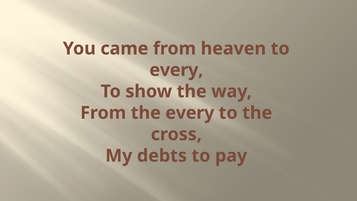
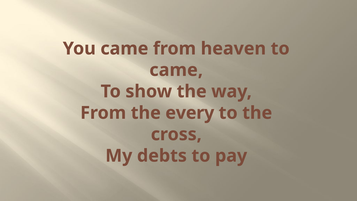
every: every -> came (176, 70)
